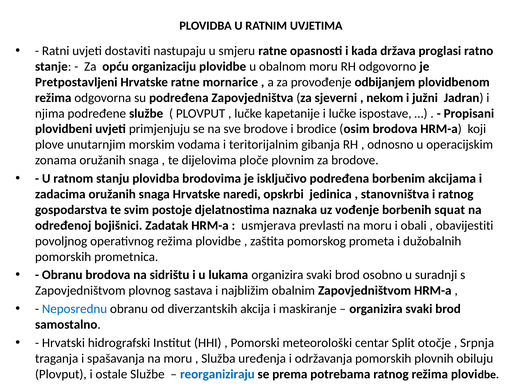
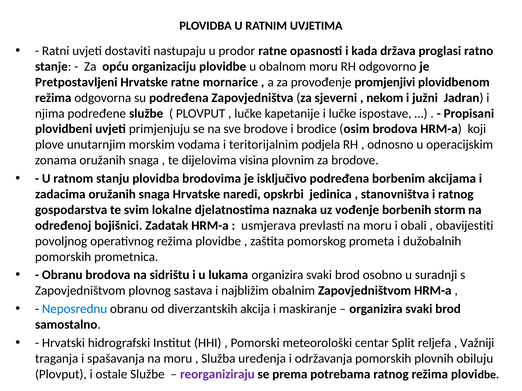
smjeru: smjeru -> prodor (237, 51)
odbijanjem: odbijanjem -> promjenjivi (385, 82)
gibanja: gibanja -> podjela (321, 145)
ploče: ploče -> visina (254, 161)
postoje: postoje -> lokalne (172, 210)
squat: squat -> storm (450, 210)
otočje: otočje -> reljefa (434, 343)
Srpnja: Srpnja -> Važniji (477, 343)
reorganiziraju colour: blue -> purple (217, 375)
